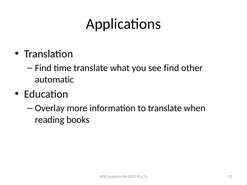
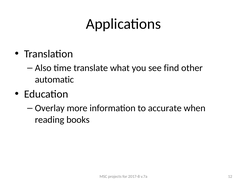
Find: Find -> Also (43, 68)
to translate: translate -> accurate (165, 108)
